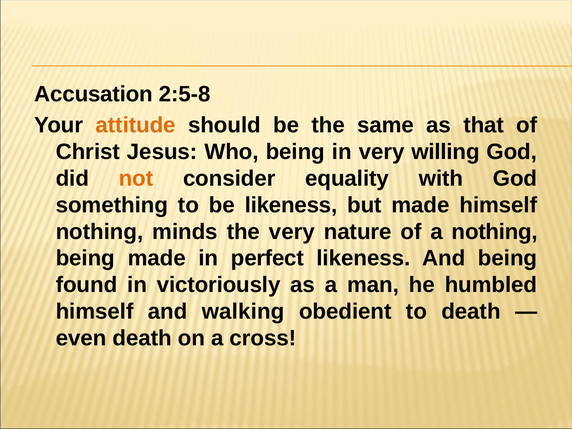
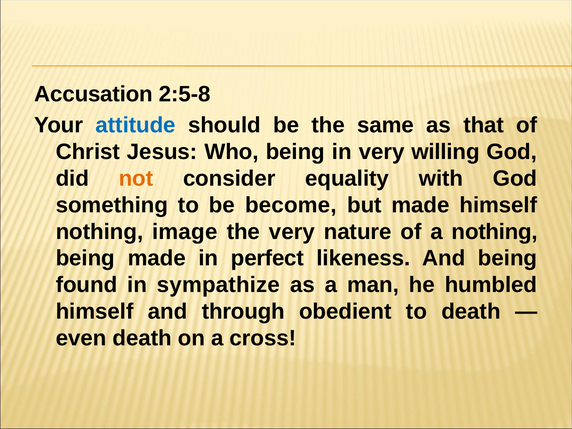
attitude colour: orange -> blue (136, 125)
be likeness: likeness -> become (291, 205)
minds: minds -> image (185, 232)
victoriously: victoriously -> sympathize (218, 285)
walking: walking -> through (243, 312)
